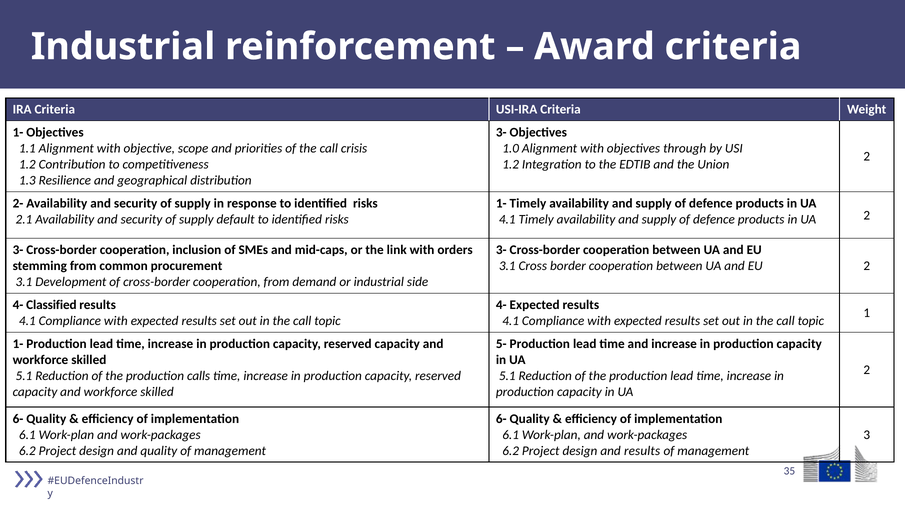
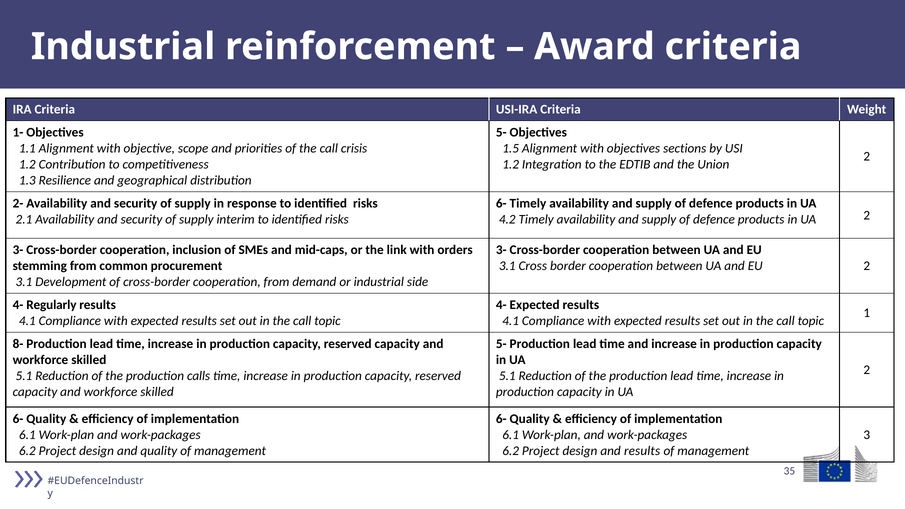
3-: 3- -> 5- (501, 132)
1.0: 1.0 -> 1.5 (511, 148)
through: through -> sections (685, 148)
1-: 1- -> 6- (501, 203)
default: default -> interim (236, 220)
4.1: 4.1 -> 4.2 (507, 220)
Classified: Classified -> Regularly (51, 305)
1-: 1- -> 8- (18, 344)
